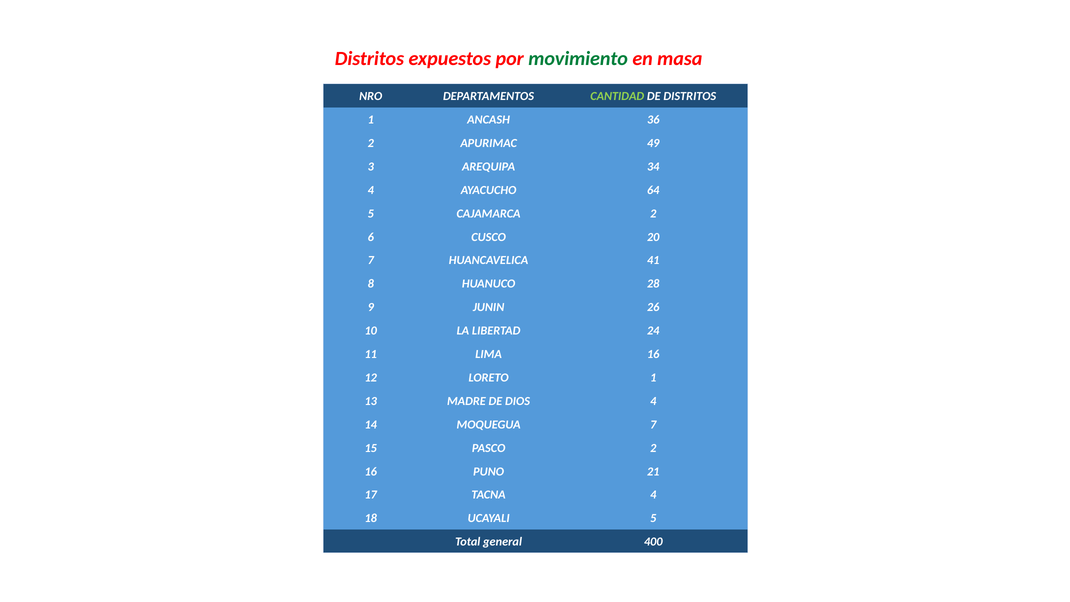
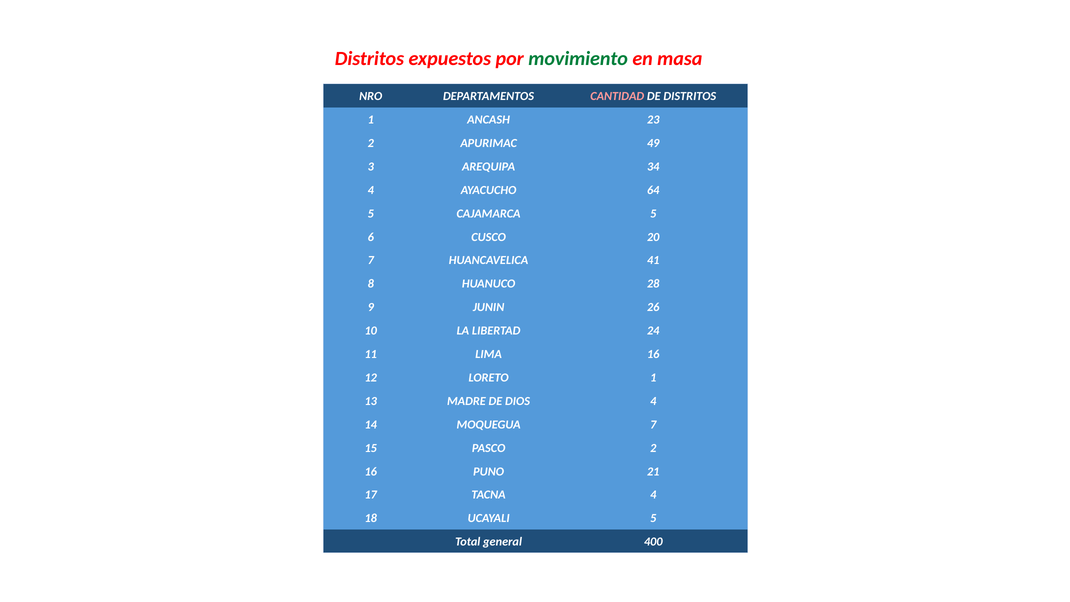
CANTIDAD colour: light green -> pink (617, 96)
36: 36 -> 23 (653, 120)
CAJAMARCA 2: 2 -> 5 (653, 213)
